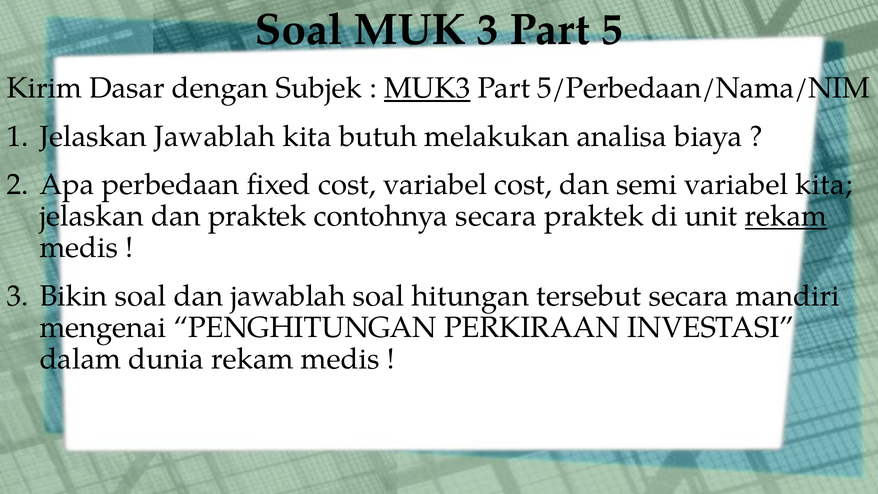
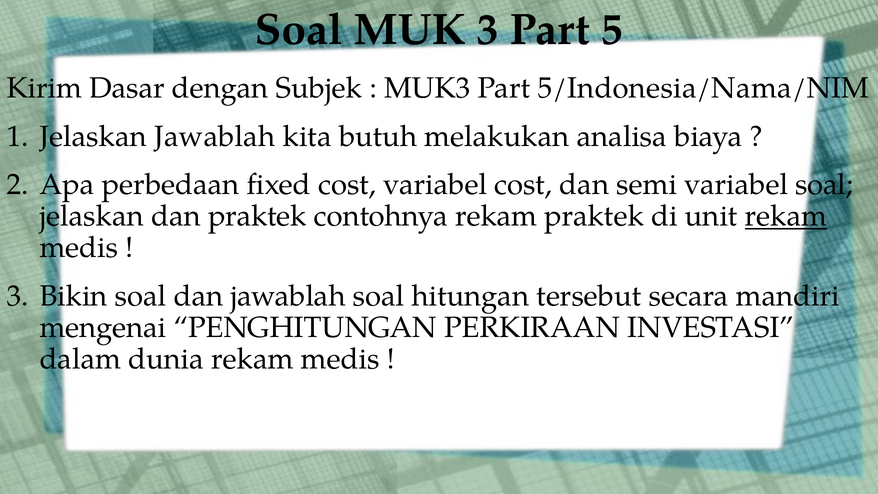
MUK3 underline: present -> none (427, 88)
5/Perbedaan/Nama/NIM: 5/Perbedaan/Nama/NIM -> 5/Indonesia/Nama/NIM (703, 88)
variabel kita: kita -> soal (824, 184)
contohnya secara: secara -> rekam (496, 216)
